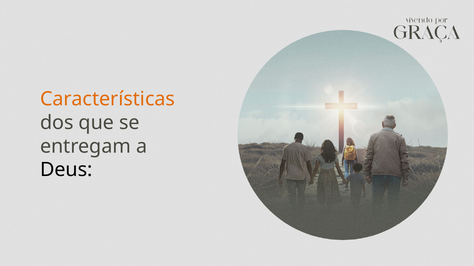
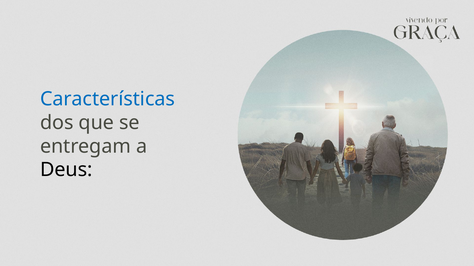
Características colour: orange -> blue (107, 99)
